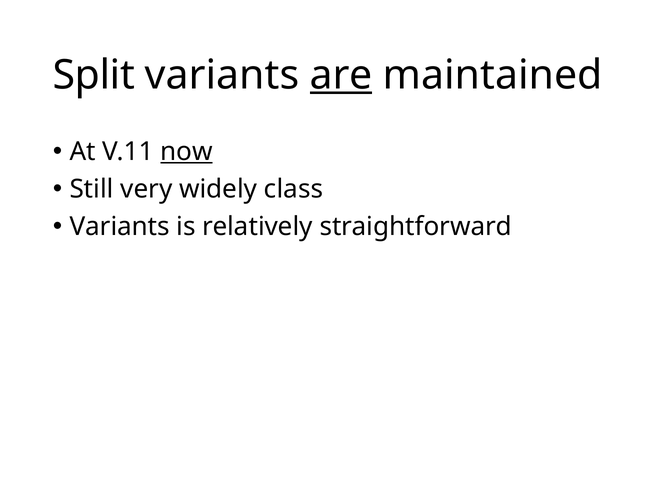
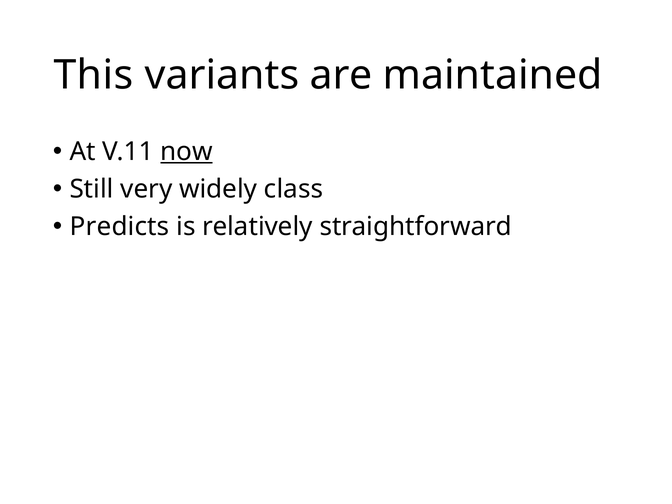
Split: Split -> This (93, 75)
are underline: present -> none (341, 75)
Variants: Variants -> Predicts (120, 227)
